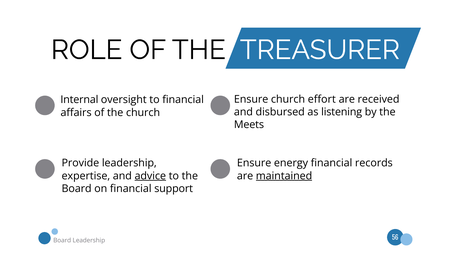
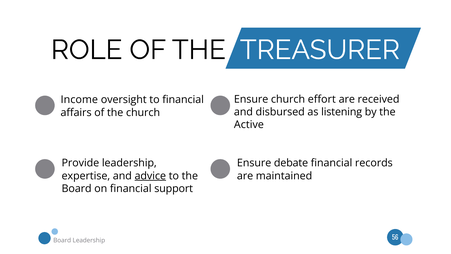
Internal: Internal -> Income (79, 100)
Meets: Meets -> Active (249, 125)
energy: energy -> debate (291, 163)
maintained underline: present -> none (284, 176)
